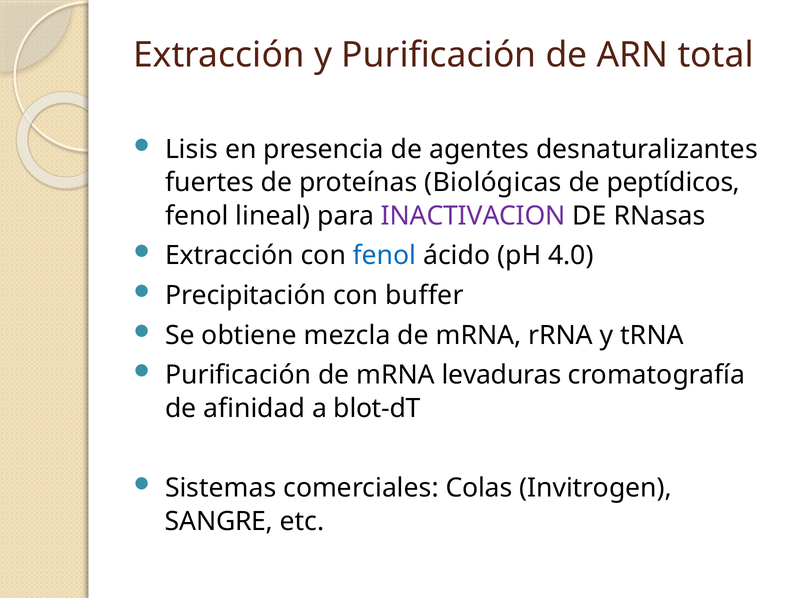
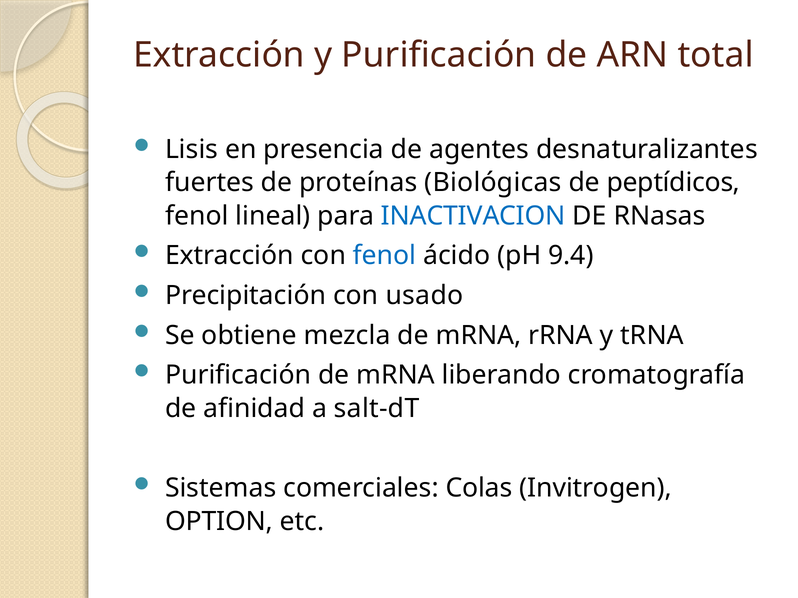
INACTIVACION colour: purple -> blue (473, 216)
4.0: 4.0 -> 9.4 (571, 256)
buffer: buffer -> usado (424, 296)
levaduras: levaduras -> liberando (501, 376)
blot-dT: blot-dT -> salt-dT (377, 409)
SANGRE: SANGRE -> OPTION (219, 522)
